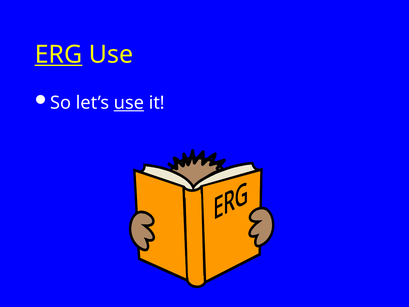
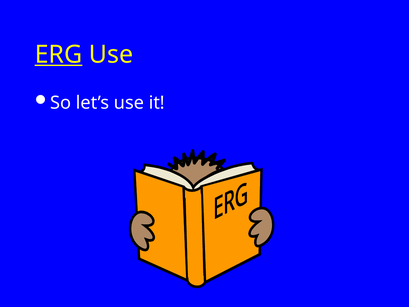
use underline: present -> none (129, 103)
